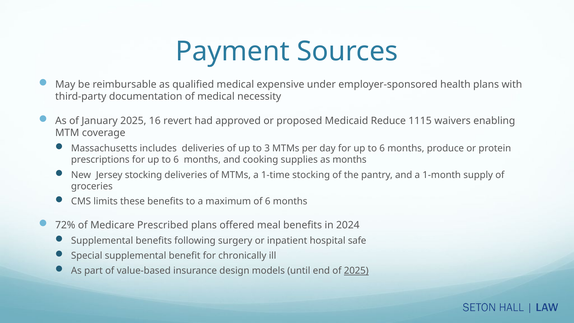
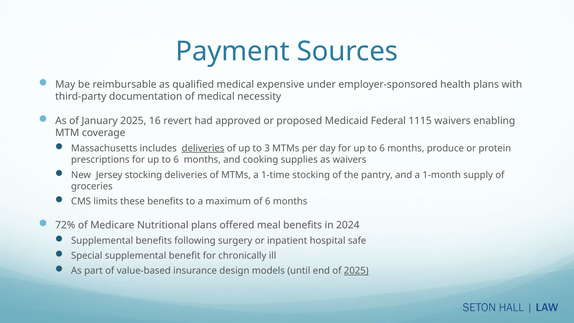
Reduce: Reduce -> Federal (388, 121)
deliveries underline: none -> present (203, 148)
as months: months -> waivers (349, 160)
Prescribed: Prescribed -> Nutritional (163, 225)
